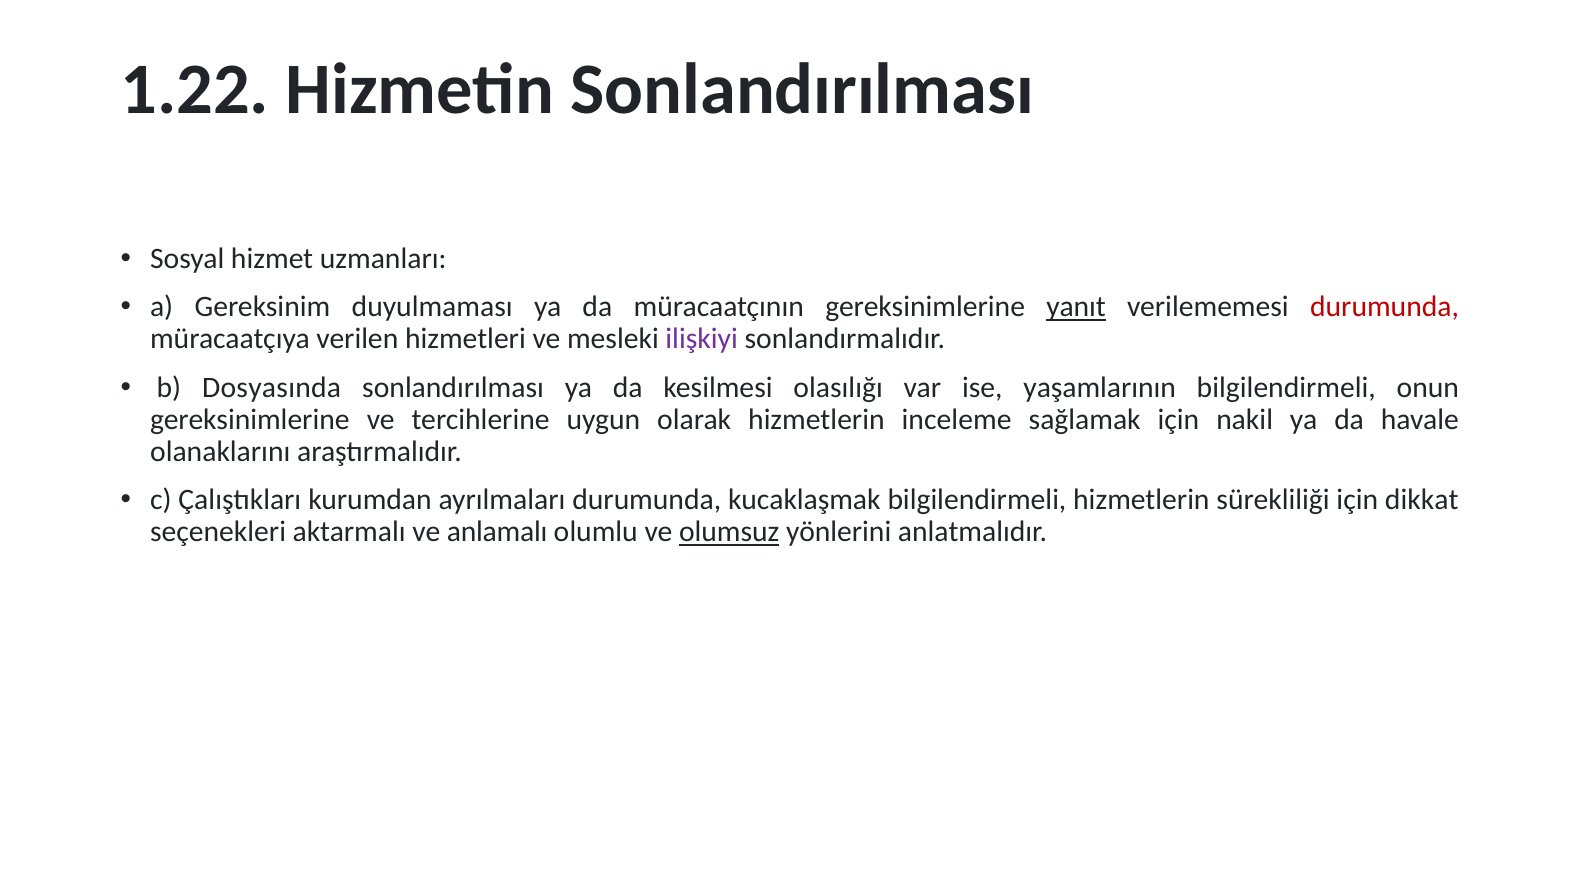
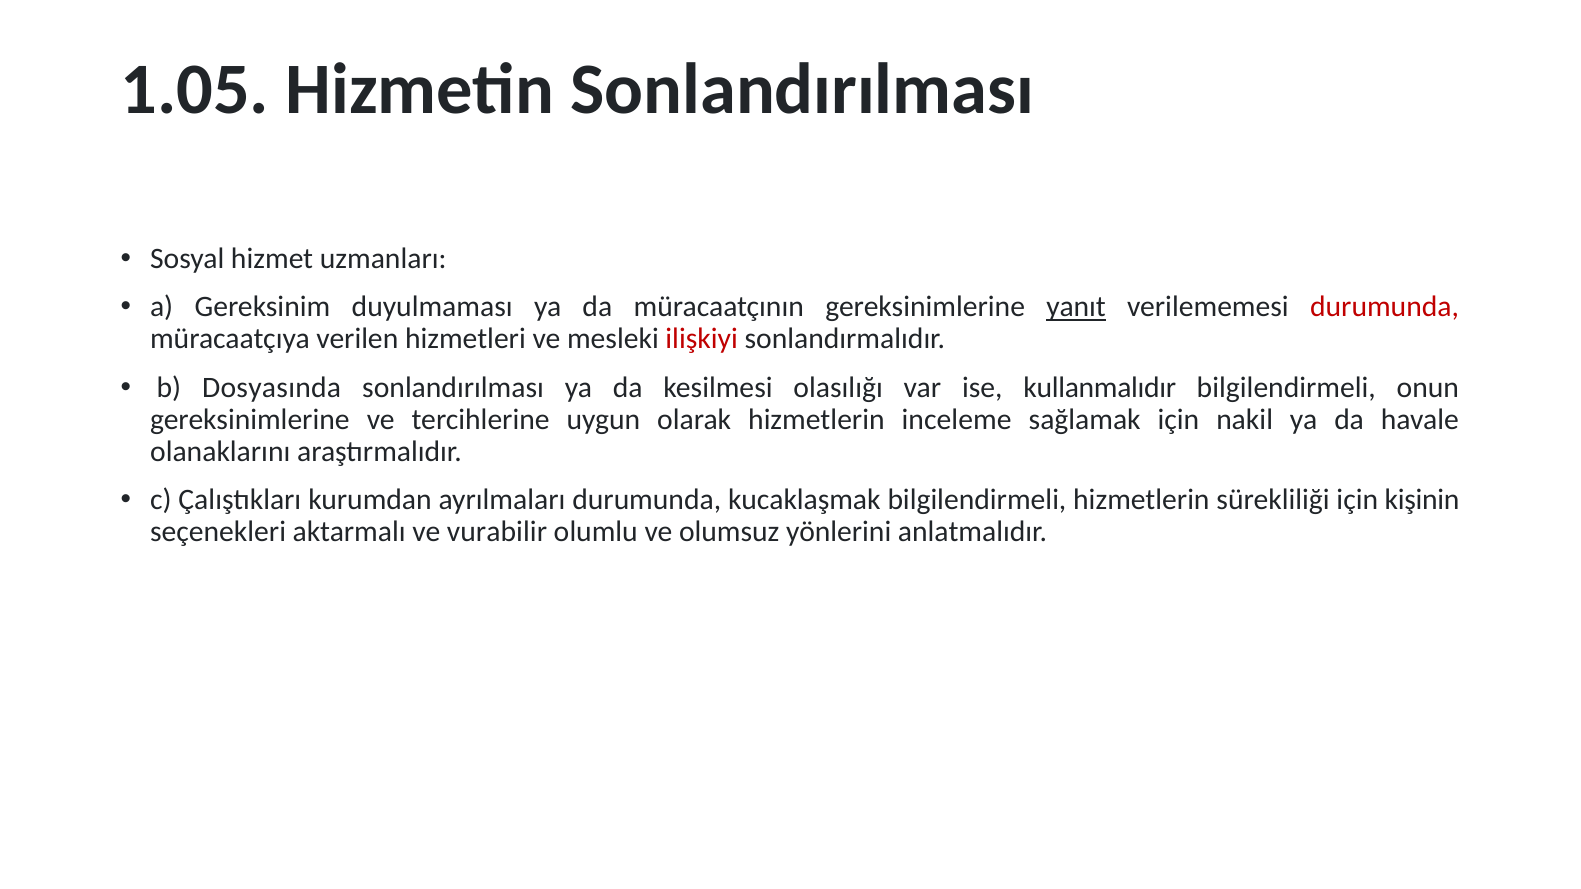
1.22: 1.22 -> 1.05 (195, 89)
ilişkiyi colour: purple -> red (702, 339)
yaşamlarının: yaşamlarının -> kullanmalıdır (1100, 388)
dikkat: dikkat -> kişinin (1422, 500)
anlamalı: anlamalı -> vurabilir (497, 532)
olumsuz underline: present -> none (729, 532)
